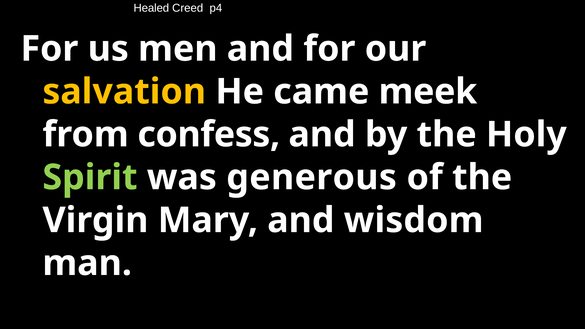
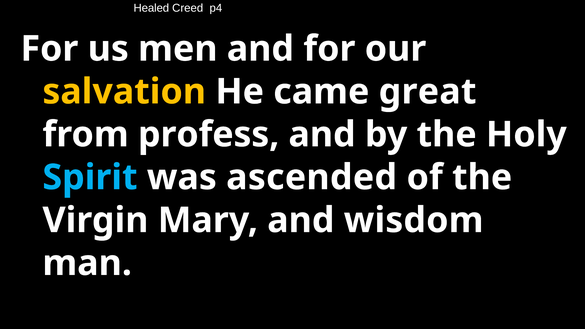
meek: meek -> great (428, 92)
confess: confess -> profess (209, 135)
Spirit colour: light green -> light blue (90, 177)
generous: generous -> ascended (312, 177)
